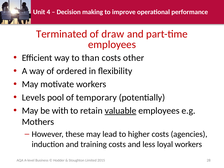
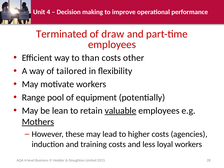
ordered: ordered -> tailored (72, 71)
Levels: Levels -> Range (33, 97)
temporary: temporary -> equipment (96, 97)
with: with -> lean (60, 111)
Mothers underline: none -> present (38, 122)
